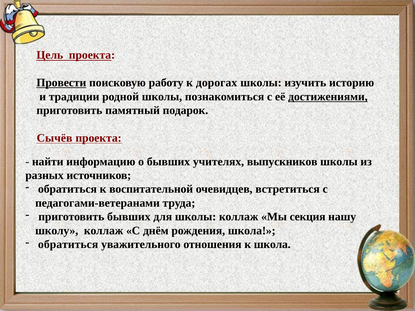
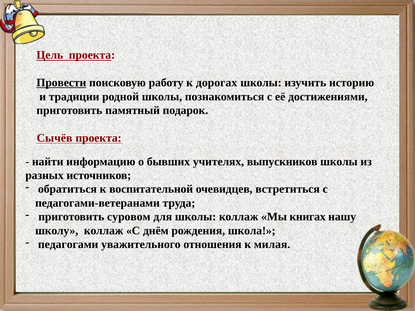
достижениями underline: present -> none (328, 97)
приготовить бывших: бывших -> суровом (129, 217)
секция: секция -> книгах (308, 217)
обратиться: обратиться -> педагогами (68, 245)
к школа: школа -> милая (272, 245)
